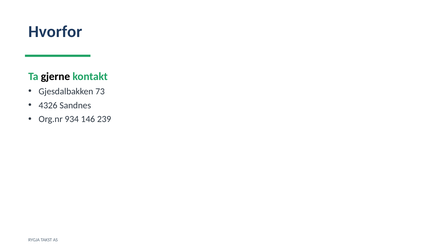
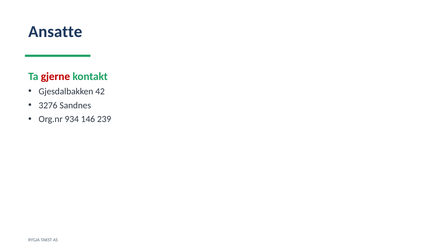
Hvorfor: Hvorfor -> Ansatte (55, 32)
gjerne colour: black -> red (55, 76)
73: 73 -> 42 (100, 91)
4326: 4326 -> 3276 (48, 105)
